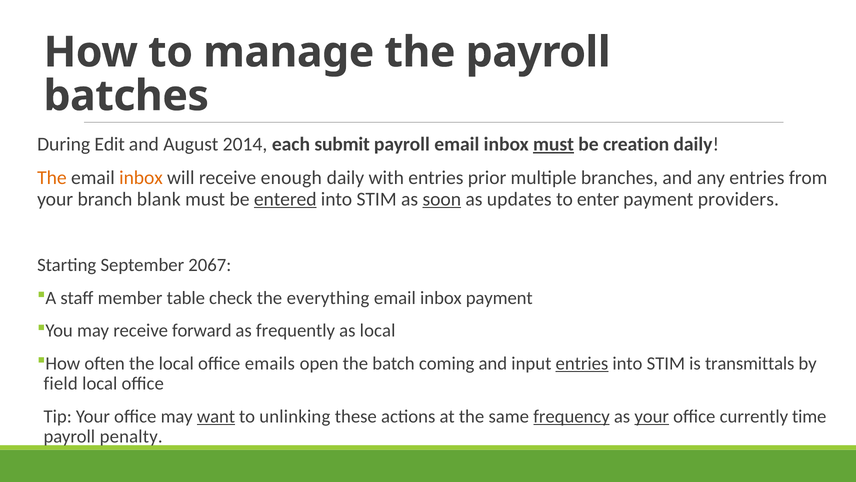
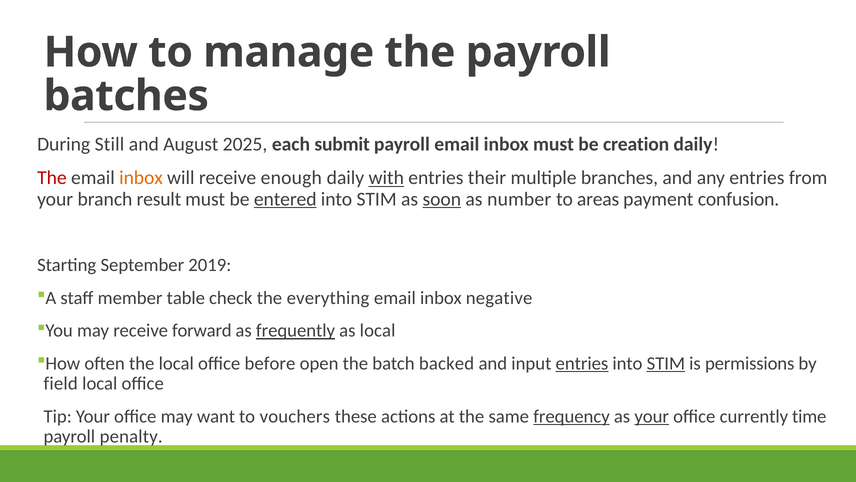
Edit: Edit -> Still (109, 144)
2014: 2014 -> 2025 (245, 144)
must underline: present -> none (554, 144)
The colour: orange -> red (52, 178)
with underline: none -> present (386, 178)
prior: prior -> their (487, 178)
blank: blank -> result (159, 199)
updates: updates -> number (519, 199)
enter: enter -> areas (598, 199)
providers: providers -> confusion (739, 199)
2067: 2067 -> 2019 (210, 265)
inbox payment: payment -> negative (499, 298)
frequently underline: none -> present (296, 330)
emails: emails -> before (270, 363)
coming: coming -> backed (447, 363)
STIM underline: none -> present (666, 363)
transmittals: transmittals -> permissions (750, 363)
want underline: present -> none (216, 416)
unlinking: unlinking -> vouchers (295, 416)
